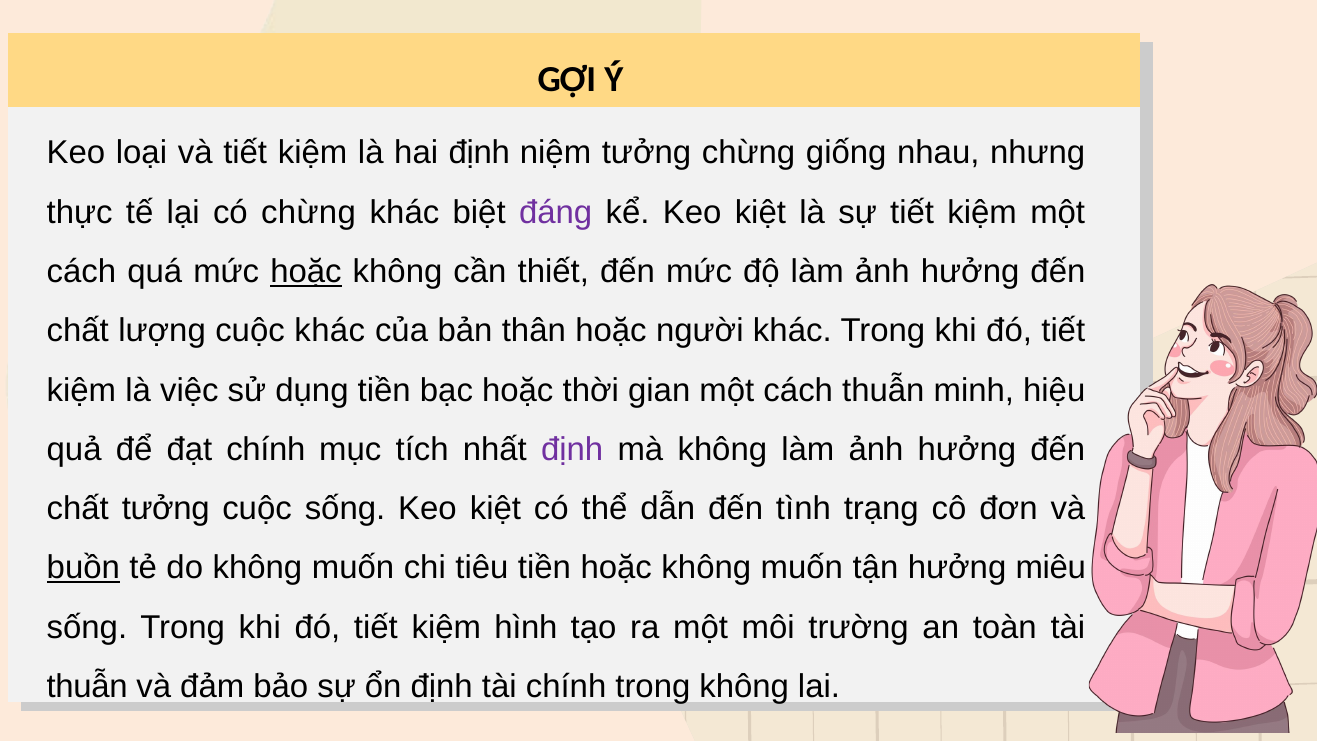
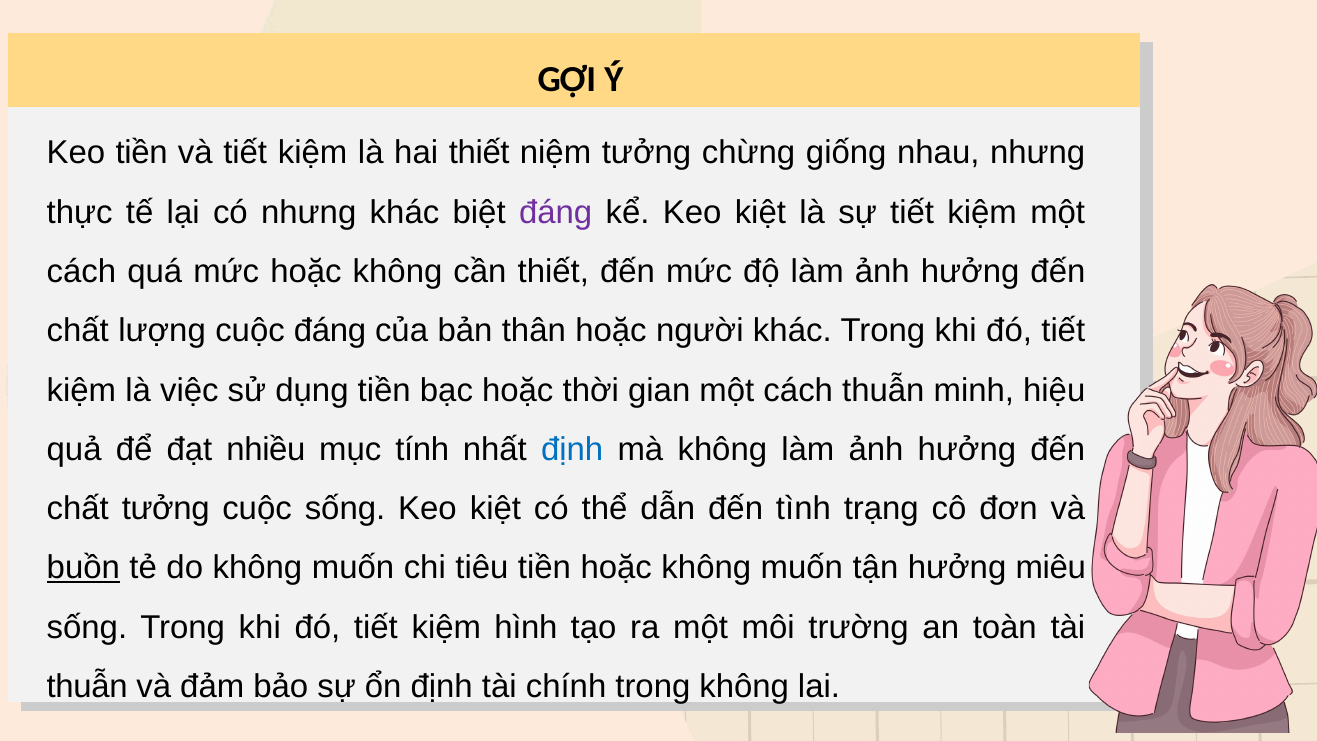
Keo loại: loại -> tiền (142, 153)
hai định: định -> thiết (479, 153)
có chừng: chừng -> nhưng (309, 212)
hoặc underline: present -> none (306, 272)
cuộc khác: khác -> đáng (330, 331)
đạt chính: chính -> nhiều (266, 449)
tích: tích -> tính (422, 449)
định colour: purple -> blue (572, 449)
